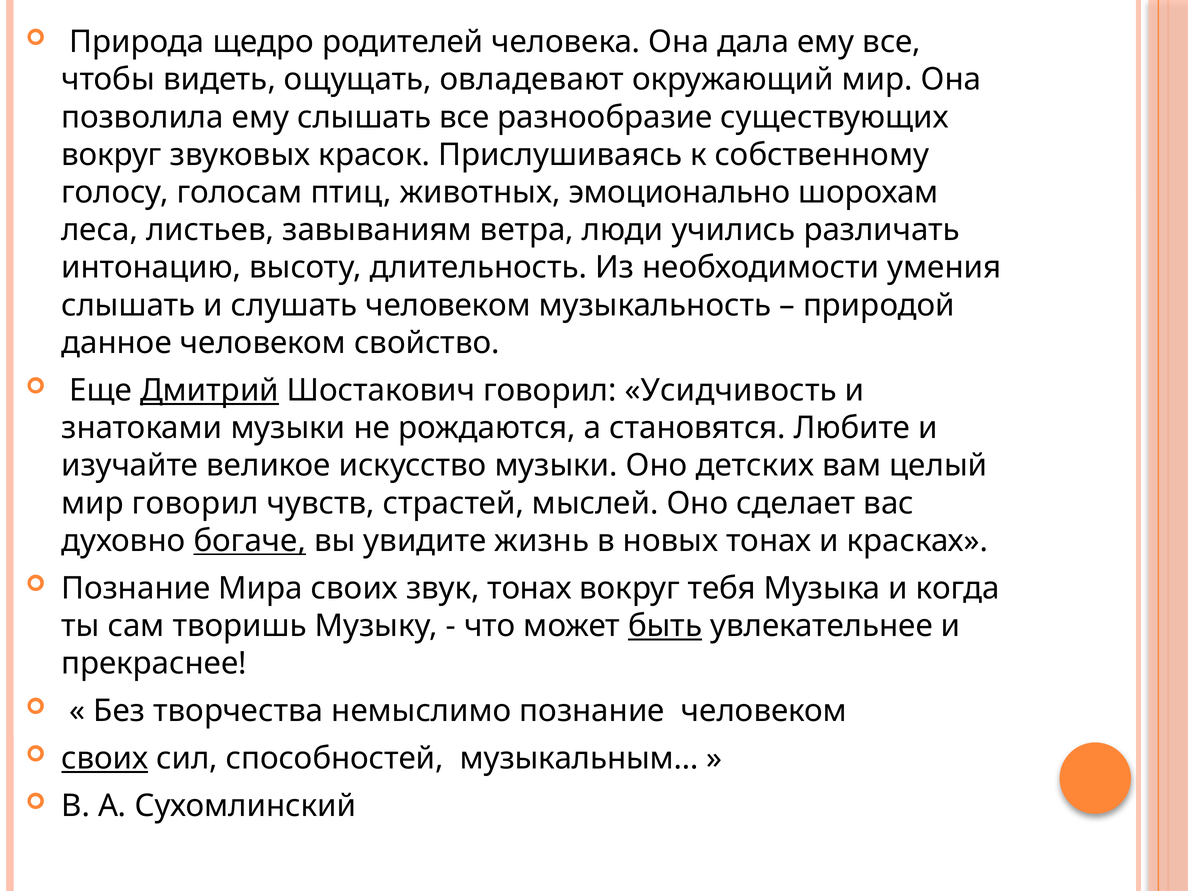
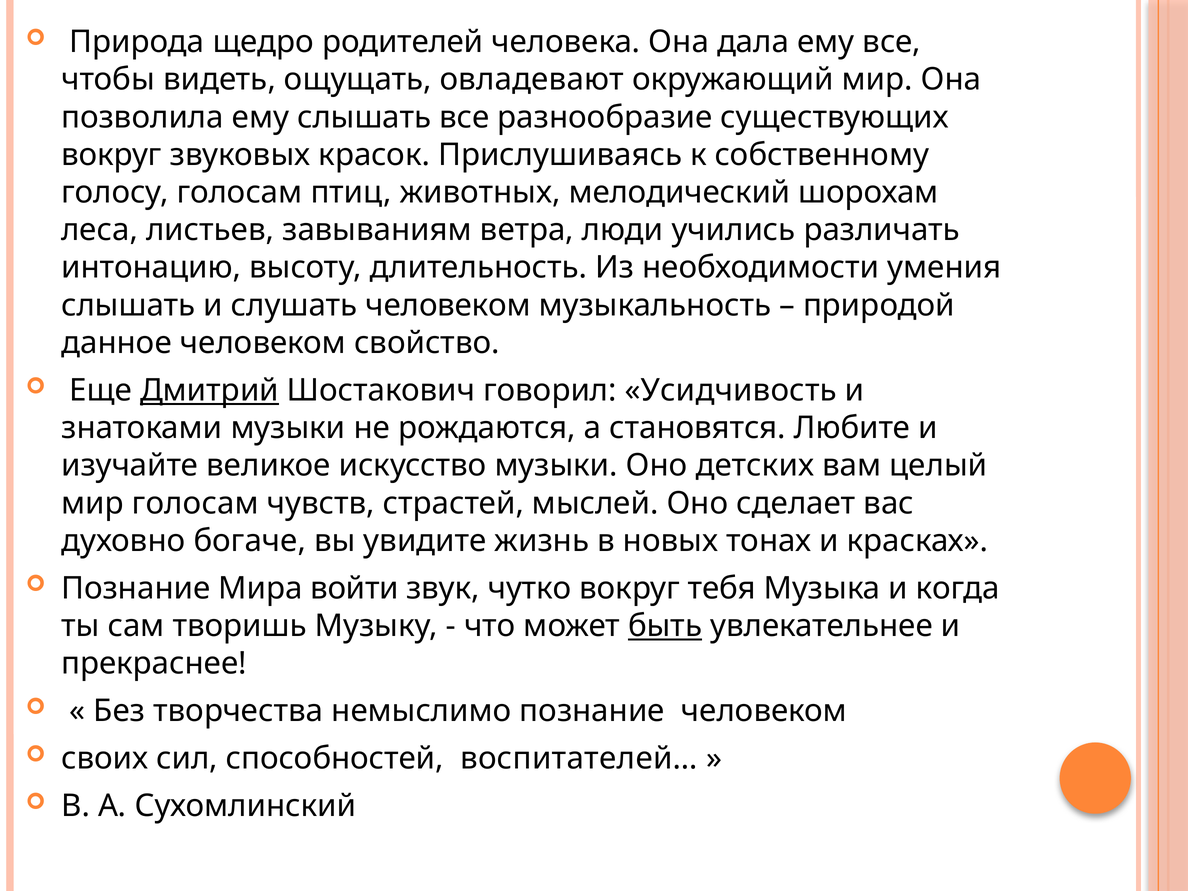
эмоционально: эмоционально -> мелодический (679, 192)
мир говорил: говорил -> голосам (195, 503)
богаче underline: present -> none (250, 541)
Мира своих: своих -> войти (355, 588)
звук тонах: тонах -> чутко (530, 588)
своих underline: present -> none (105, 759)
музыкальным…: музыкальным… -> воспитателей… (579, 759)
